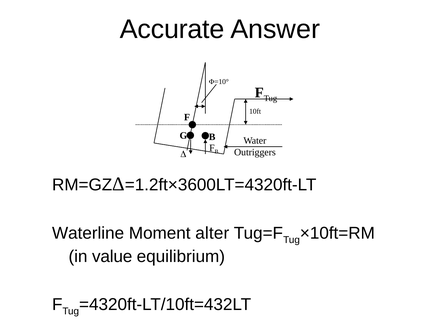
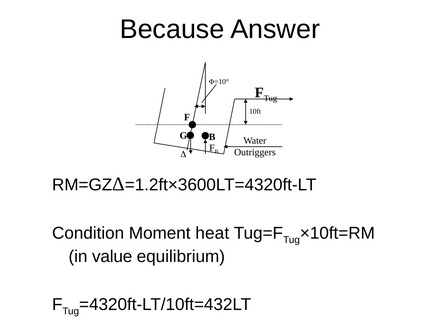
Accurate: Accurate -> Because (172, 29)
Waterline: Waterline -> Condition (88, 233)
alter: alter -> heat (212, 233)
